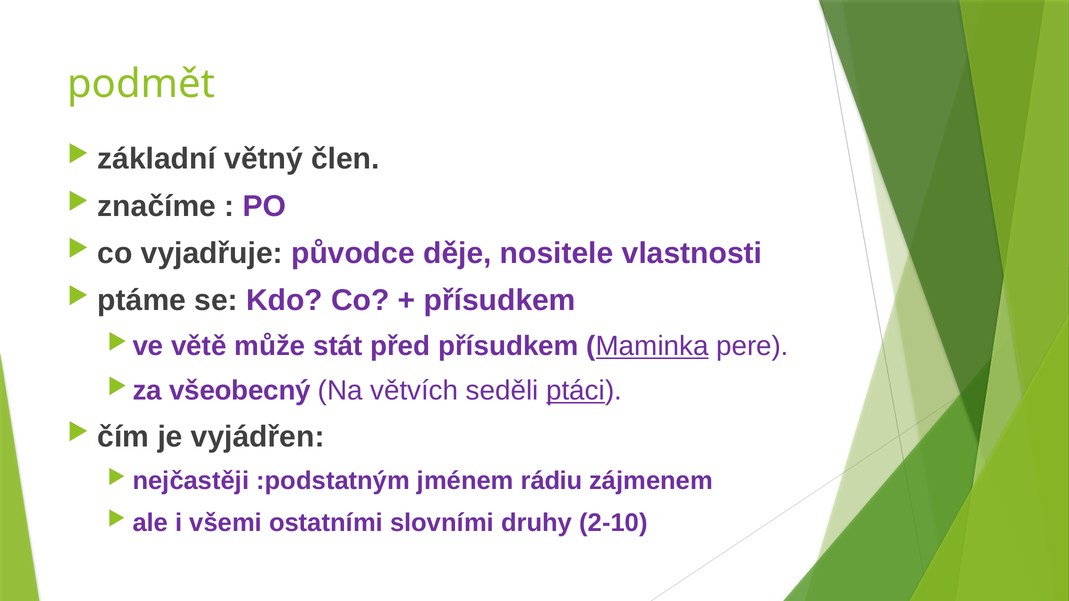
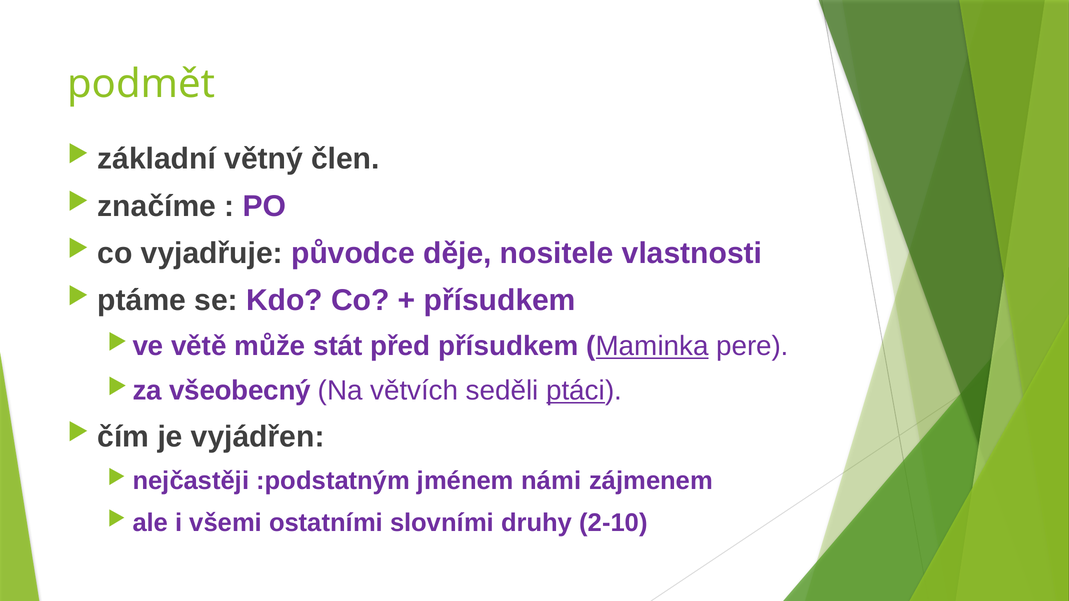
rádiu: rádiu -> námi (551, 481)
